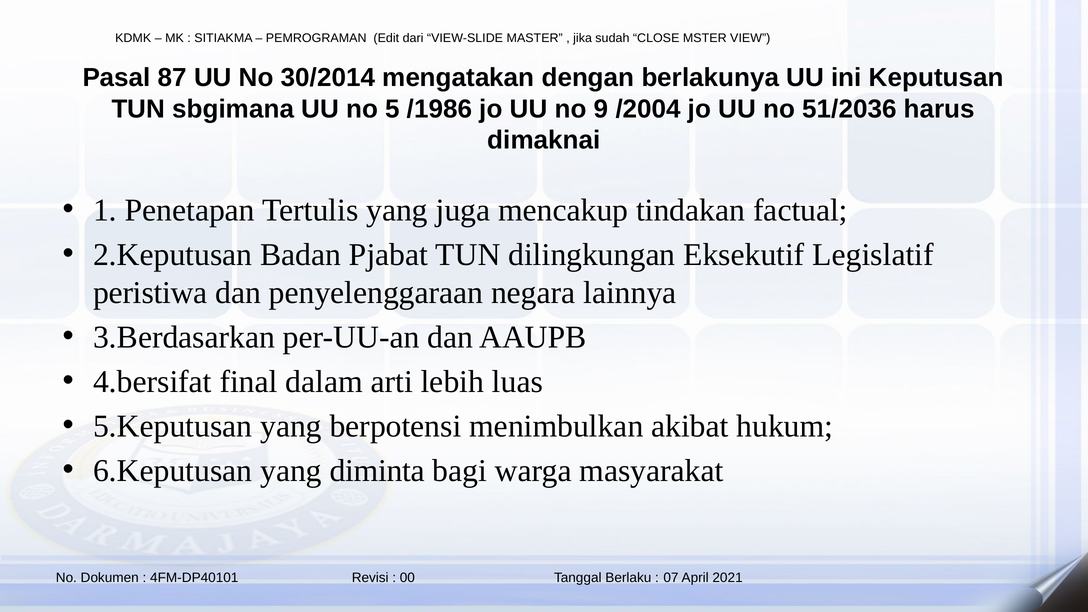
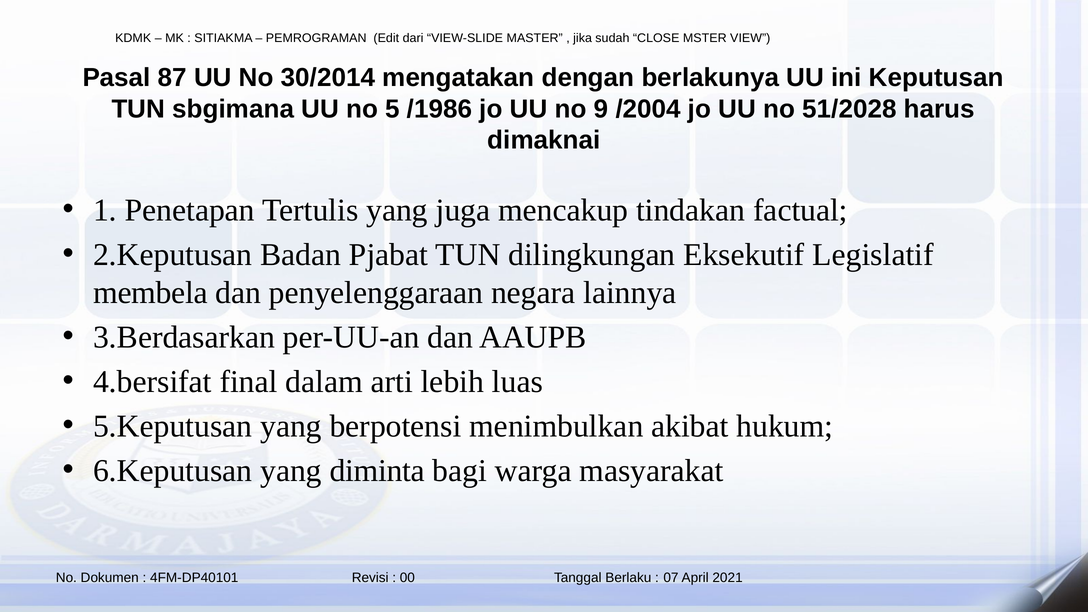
51/2036: 51/2036 -> 51/2028 (849, 109)
peristiwa: peristiwa -> membela (150, 293)
